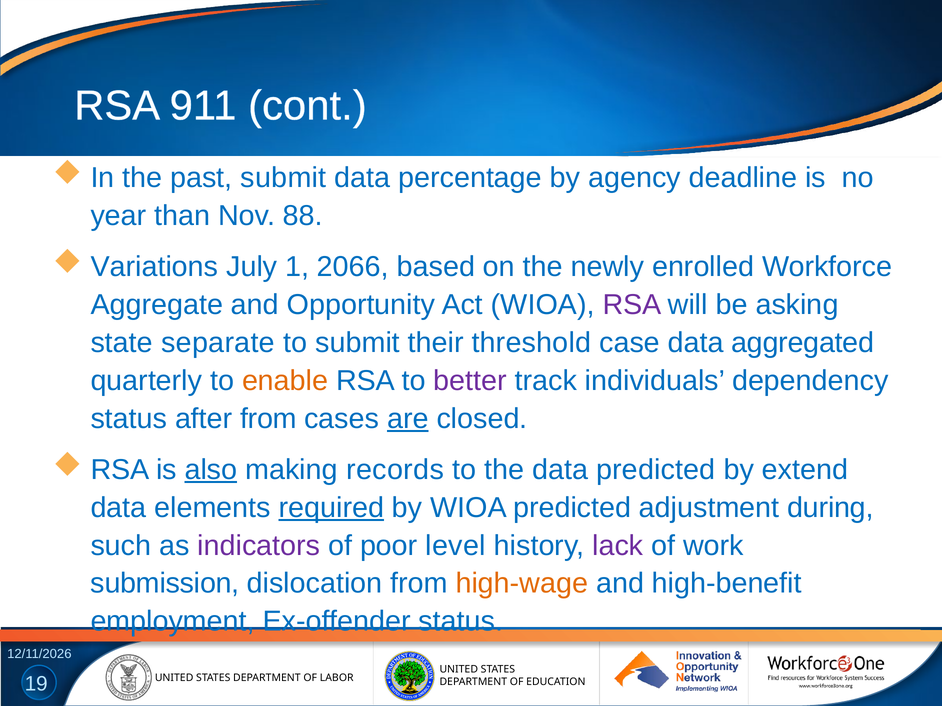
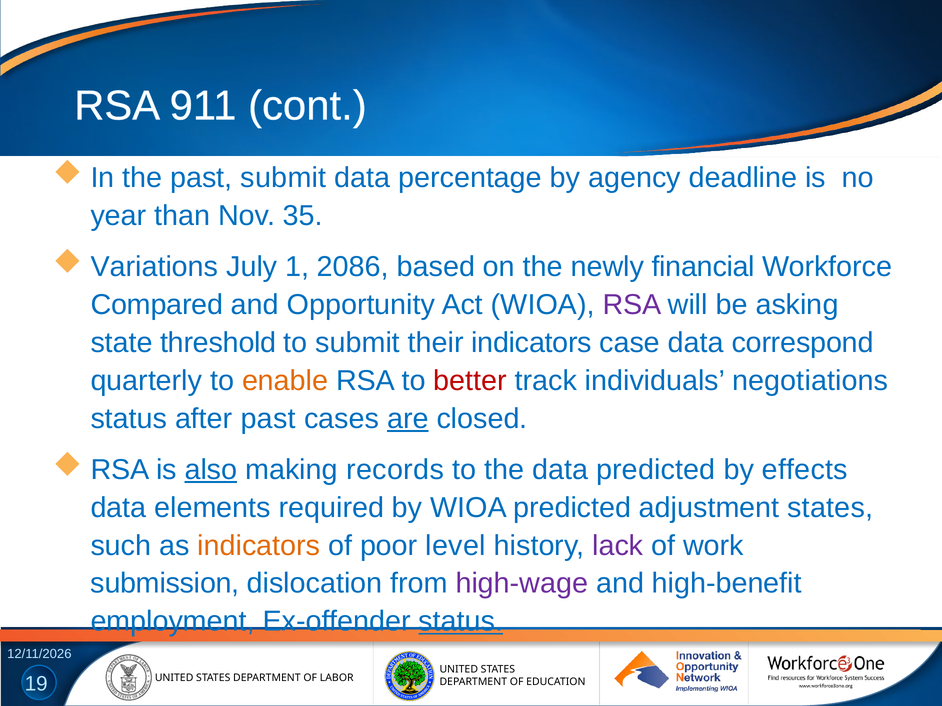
88: 88 -> 35 (303, 216)
2066: 2066 -> 2086 (353, 267)
enrolled: enrolled -> financial (703, 267)
Aggregate: Aggregate -> Compared (157, 305)
separate: separate -> threshold (218, 343)
their threshold: threshold -> indicators (532, 343)
aggregated: aggregated -> correspond (803, 343)
better colour: purple -> red (470, 381)
dependency: dependency -> negotiations (810, 381)
after from: from -> past (268, 419)
extend: extend -> effects (805, 470)
required underline: present -> none (331, 508)
adjustment during: during -> states (830, 508)
indicators colour: purple -> orange (259, 546)
high-wage colour: orange -> purple (522, 584)
status underline: none -> present (461, 622)
